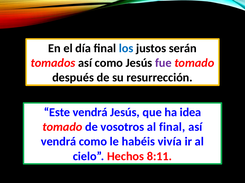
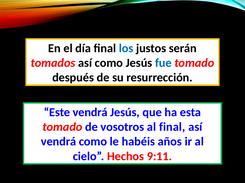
fue colour: purple -> blue (163, 63)
idea: idea -> esta (190, 113)
vivía: vivía -> años (170, 142)
8:11: 8:11 -> 9:11 (159, 157)
